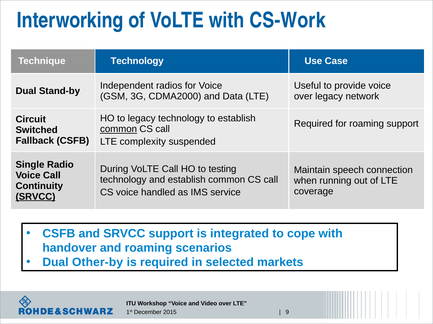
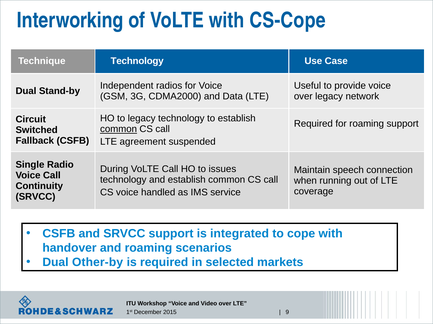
CS-Work: CS-Work -> CS-Cope (288, 21)
complexity: complexity -> agreement (143, 142)
testing: testing -> issues (222, 169)
SRVCC underline: present -> none (36, 197)
